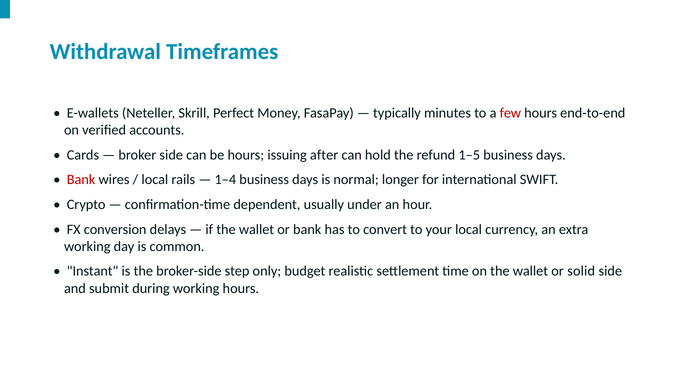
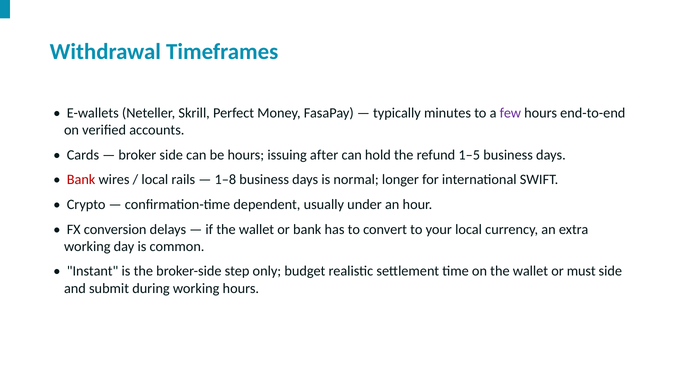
few colour: red -> purple (510, 113)
1–4: 1–4 -> 1–8 (225, 180)
solid: solid -> must (581, 271)
